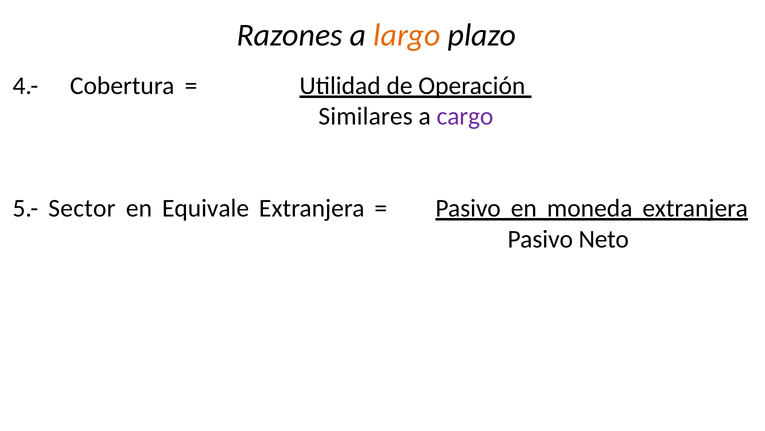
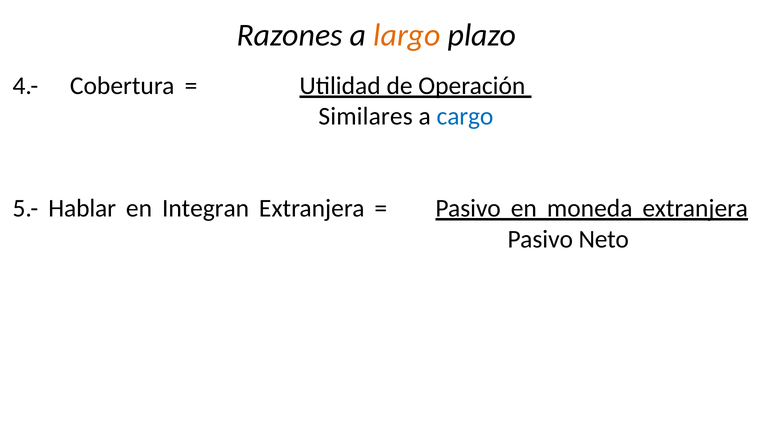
cargo colour: purple -> blue (465, 116)
Sector: Sector -> Hablar (82, 208)
Equivale: Equivale -> Integran (206, 208)
